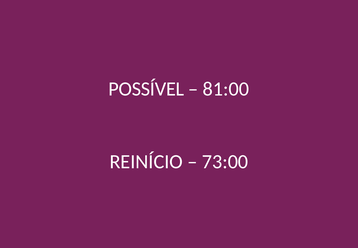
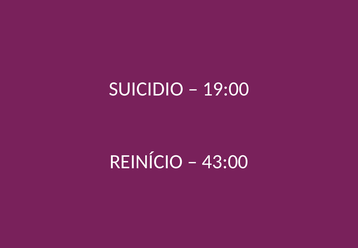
POSSÍVEL: POSSÍVEL -> SUICIDIO (146, 89)
81:00: 81:00 -> 19:00 (226, 89)
73:00: 73:00 -> 43:00 (225, 162)
